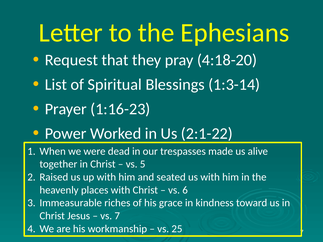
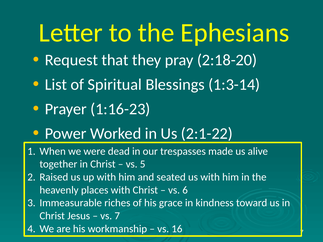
4:18-20: 4:18-20 -> 2:18-20 (227, 60)
25: 25 -> 16 (177, 229)
